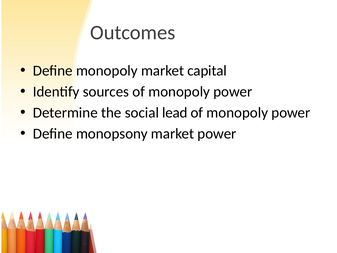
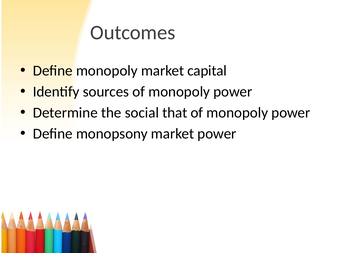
lead: lead -> that (175, 113)
